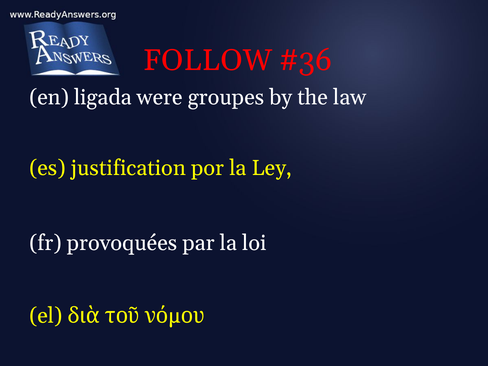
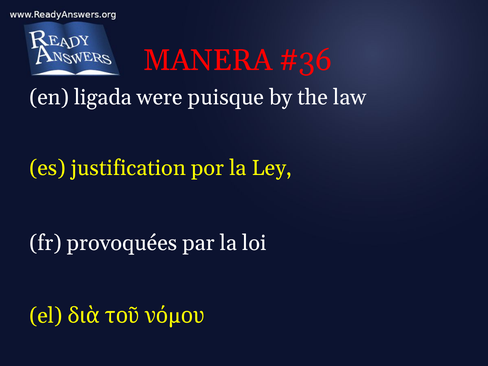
FOLLOW: FOLLOW -> MANERA (208, 60)
groupes: groupes -> puisque (226, 97)
